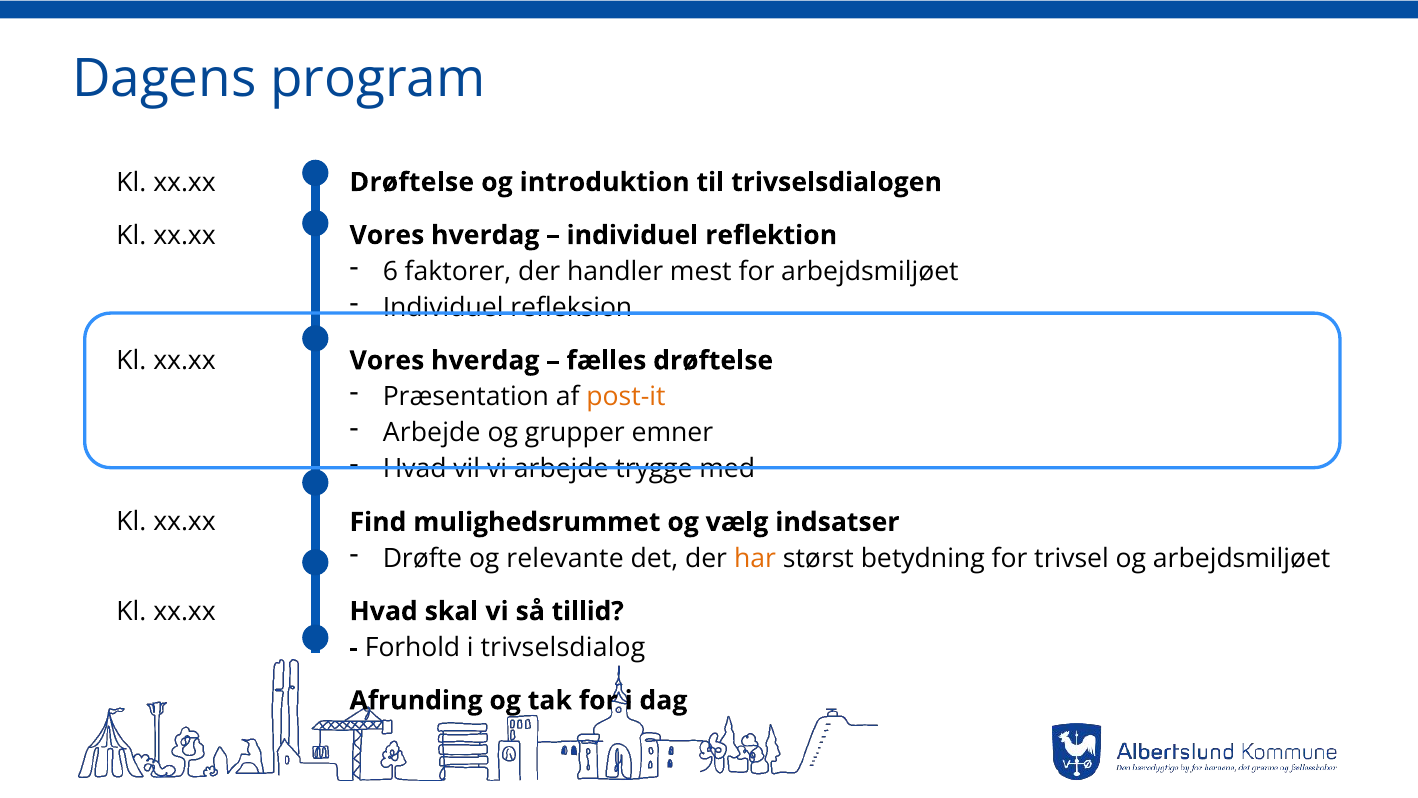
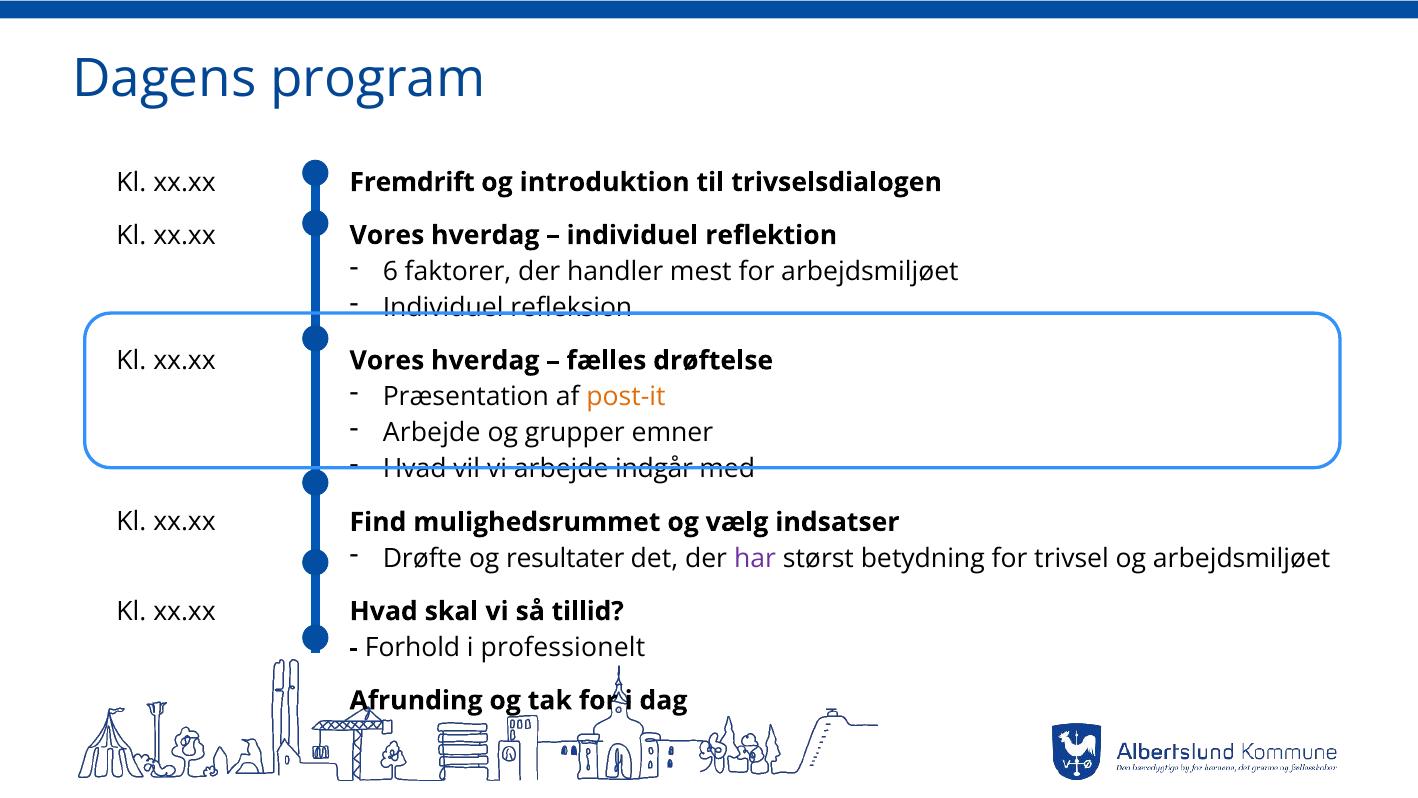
xx.xx Drøftelse: Drøftelse -> Fremdrift (412, 182)
trygge: trygge -> indgår (654, 469)
relevante: relevante -> resultater (565, 558)
har colour: orange -> purple (755, 558)
trivselsdialog: trivselsdialog -> professionelt (563, 647)
